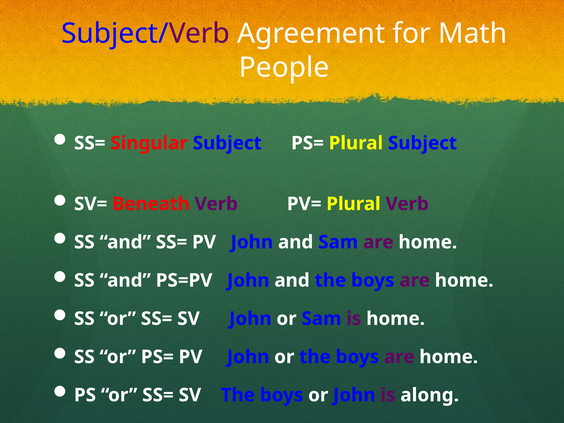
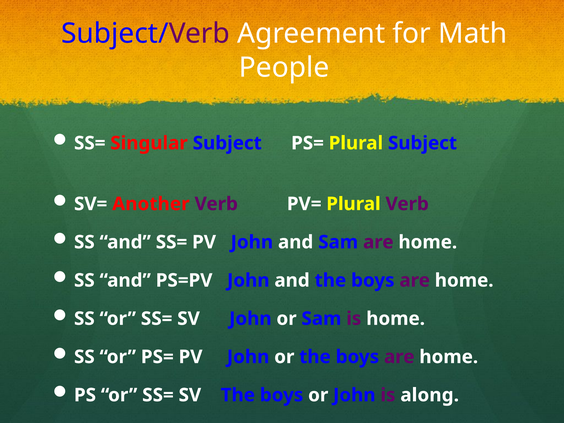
Beneath: Beneath -> Another (151, 204)
